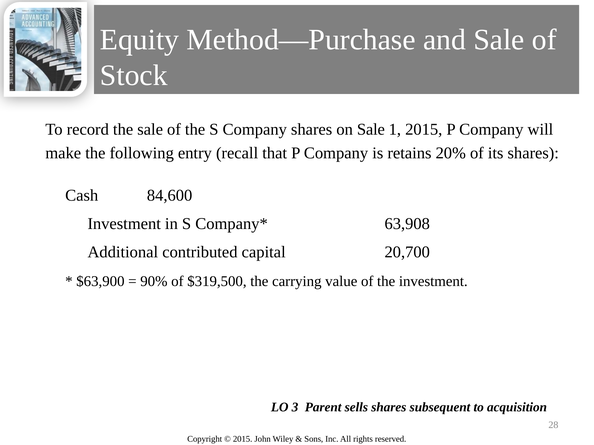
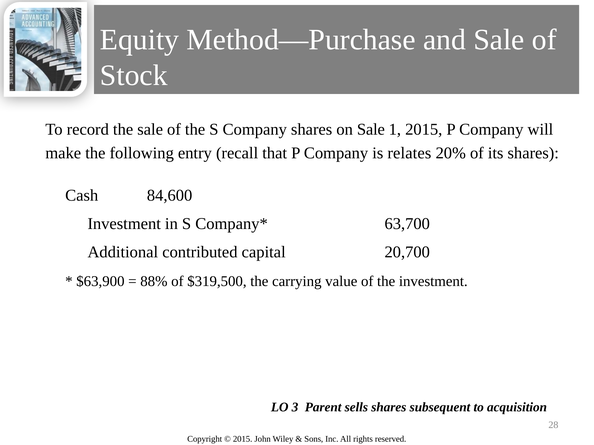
retains: retains -> relates (409, 153)
63,908: 63,908 -> 63,700 (407, 224)
90%: 90% -> 88% (154, 282)
